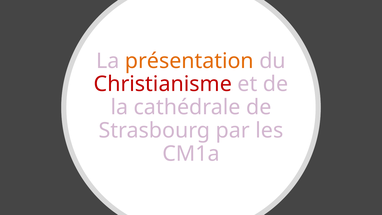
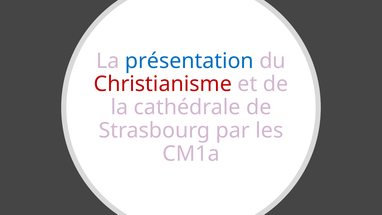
présentation colour: orange -> blue (189, 61)
